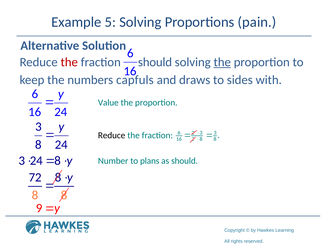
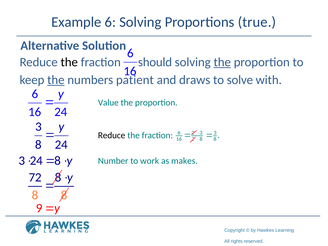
Example 5: 5 -> 6 (110, 22)
pain: pain -> true (257, 22)
the colour: red -> black (69, 62)
the underline: none -> present (56, 80)
capfuls: capfuls -> patient (135, 80)
sides: sides -> solve (240, 80)
plans: plans -> work (150, 161)
as should: should -> makes (184, 161)
